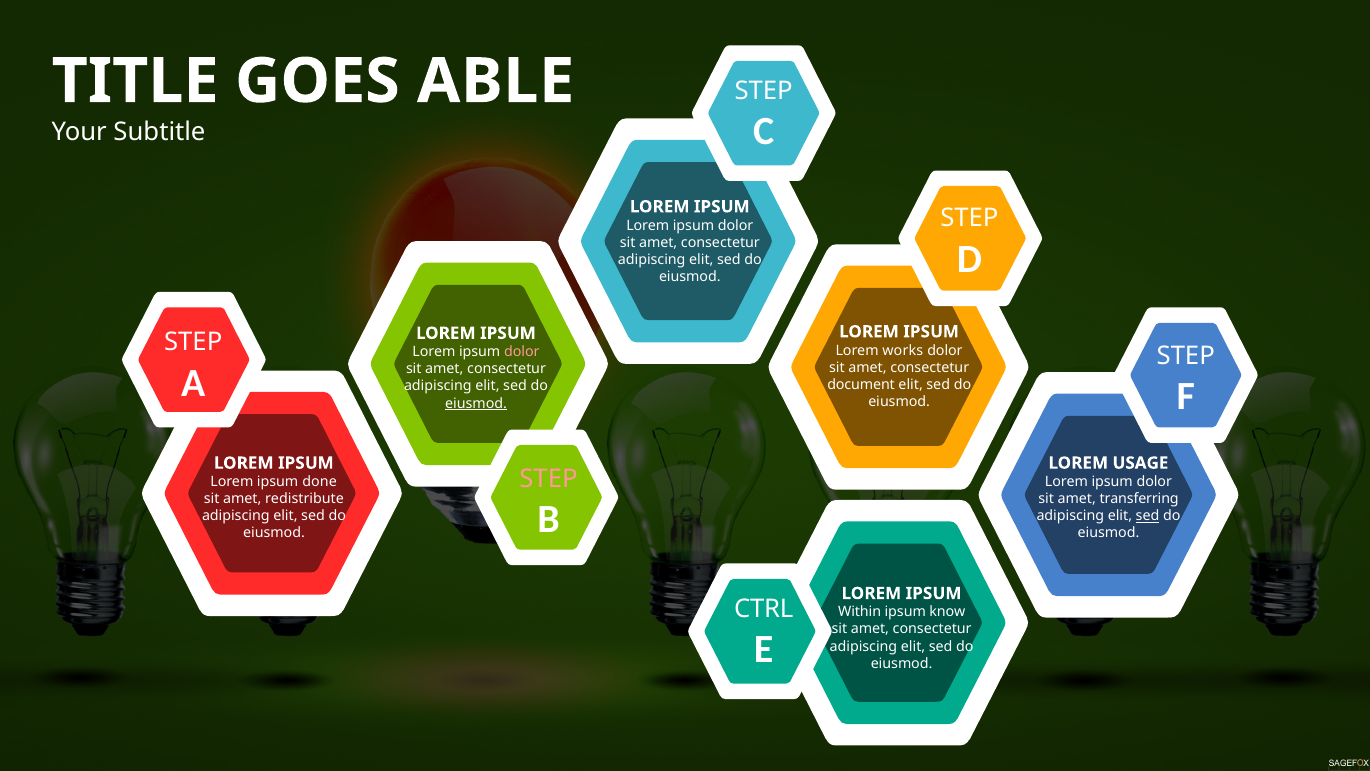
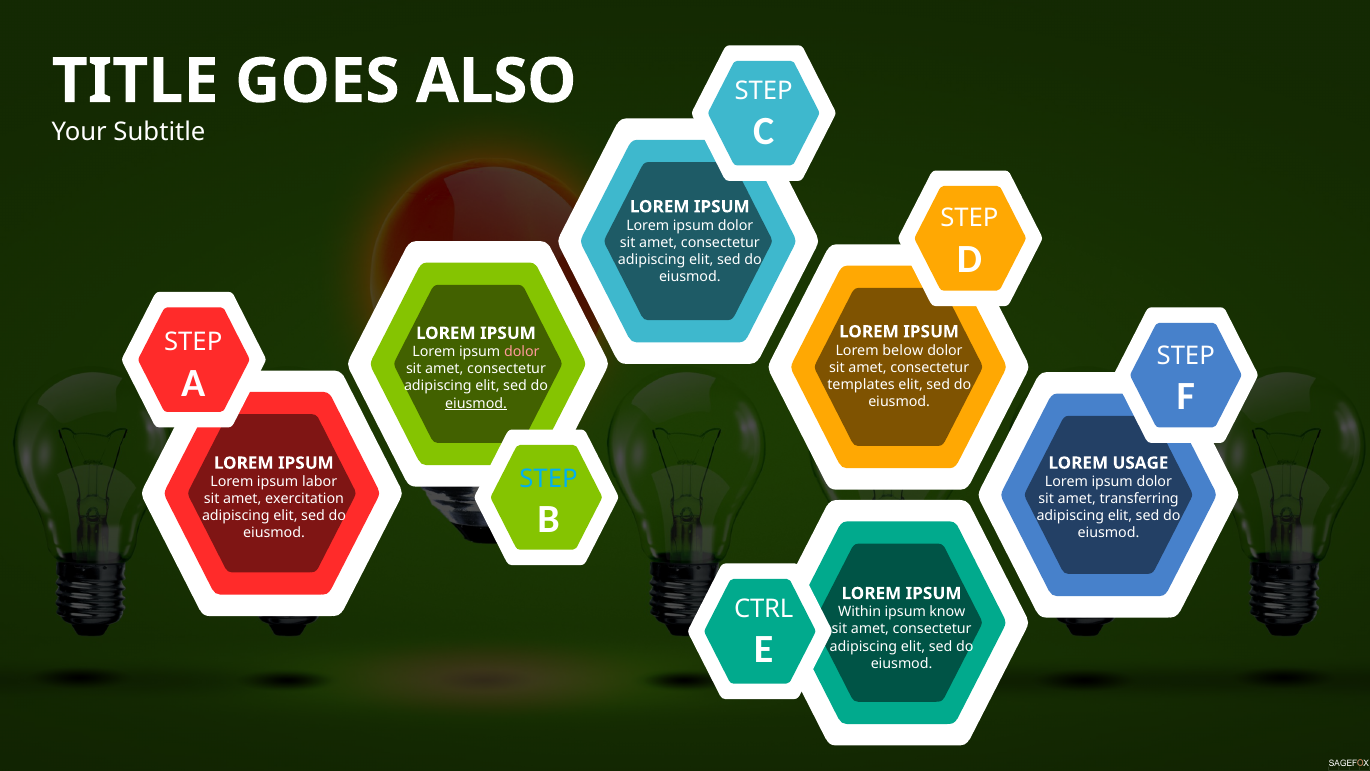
ABLE: ABLE -> ALSO (496, 81)
works: works -> below (903, 350)
document: document -> templates (861, 385)
STEP colour: pink -> light blue (548, 479)
done: done -> labor (320, 481)
redistribute: redistribute -> exercitation (305, 499)
sed underline: present -> none (1148, 516)
